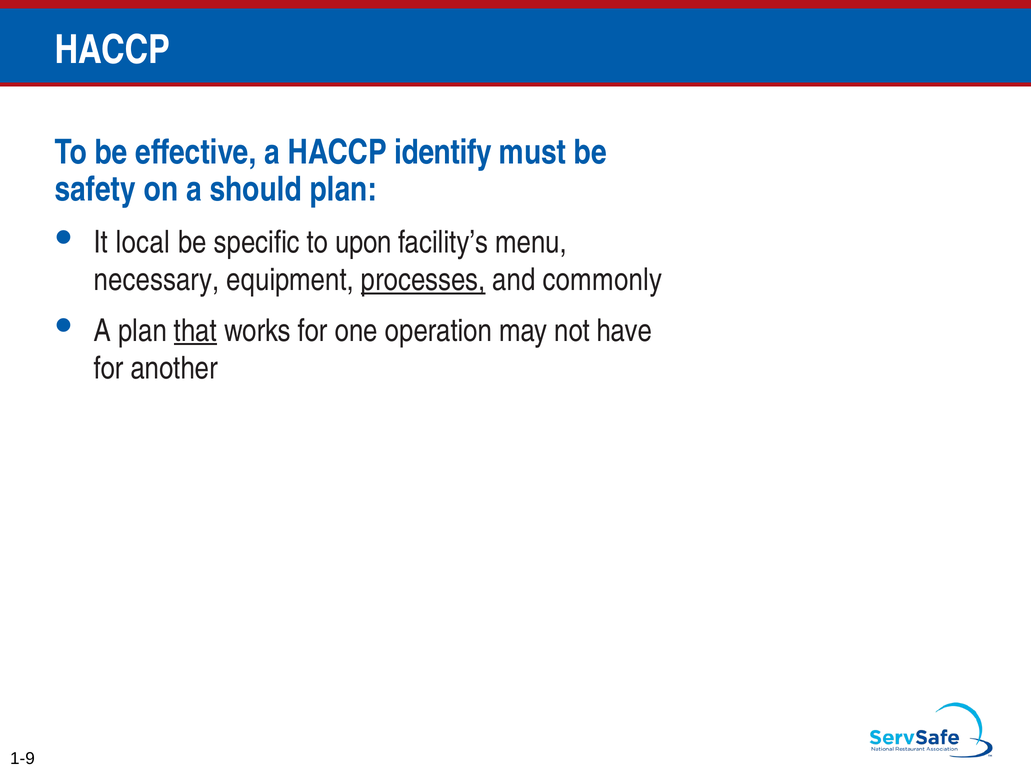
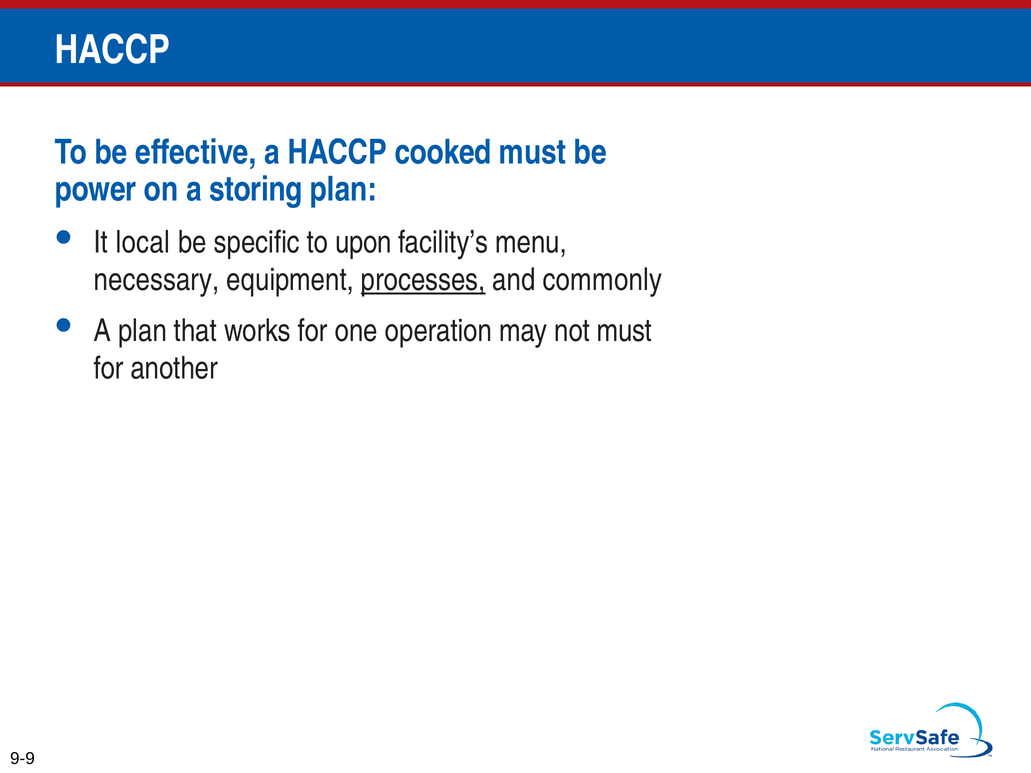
identify: identify -> cooked (443, 152)
safety: safety -> power (95, 189)
should: should -> storing (256, 189)
that underline: present -> none (195, 331)
not have: have -> must (624, 331)
1-9: 1-9 -> 9-9 (22, 759)
